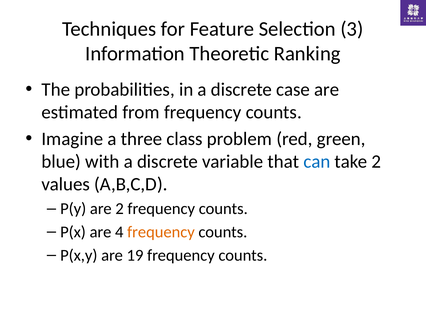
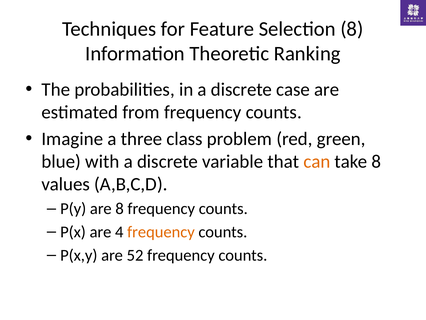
Selection 3: 3 -> 8 (352, 29)
can colour: blue -> orange (317, 161)
take 2: 2 -> 8 (376, 161)
are 2: 2 -> 8 (120, 209)
19: 19 -> 52 (135, 255)
